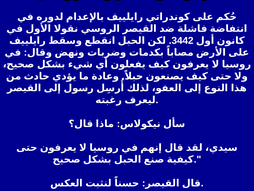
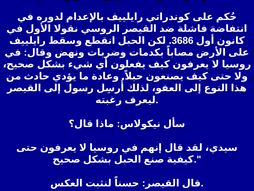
3442: 3442 -> 3686 (183, 40)
